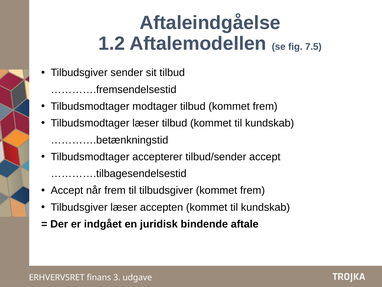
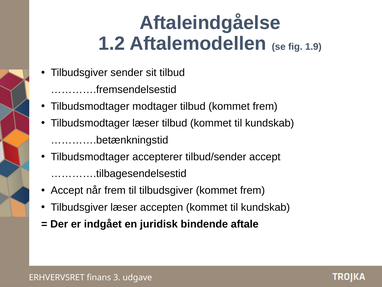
7.5: 7.5 -> 1.9 (313, 47)
